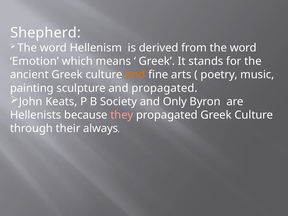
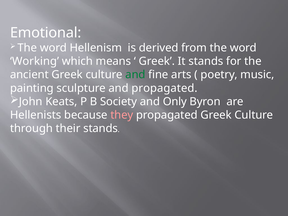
Shepherd: Shepherd -> Emotional (46, 33)
Emotion: Emotion -> Working (35, 61)
and colour: orange -> green (135, 75)
their always: always -> stands (101, 128)
